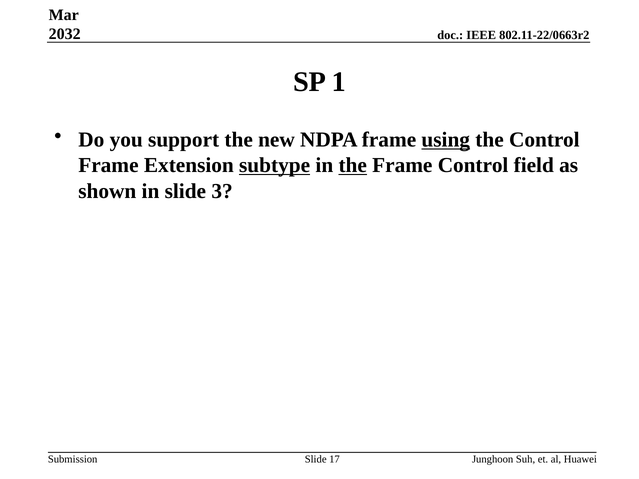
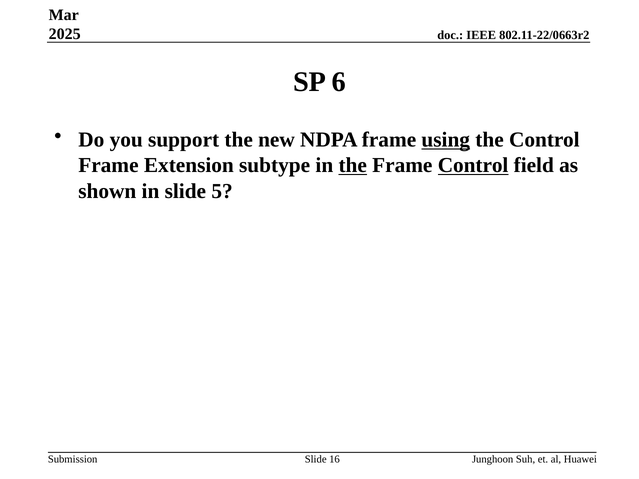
2032: 2032 -> 2025 (65, 34)
1: 1 -> 6 (339, 82)
subtype underline: present -> none (275, 166)
Control underline: none -> present (473, 166)
3: 3 -> 5 (222, 191)
17: 17 -> 16 (334, 460)
